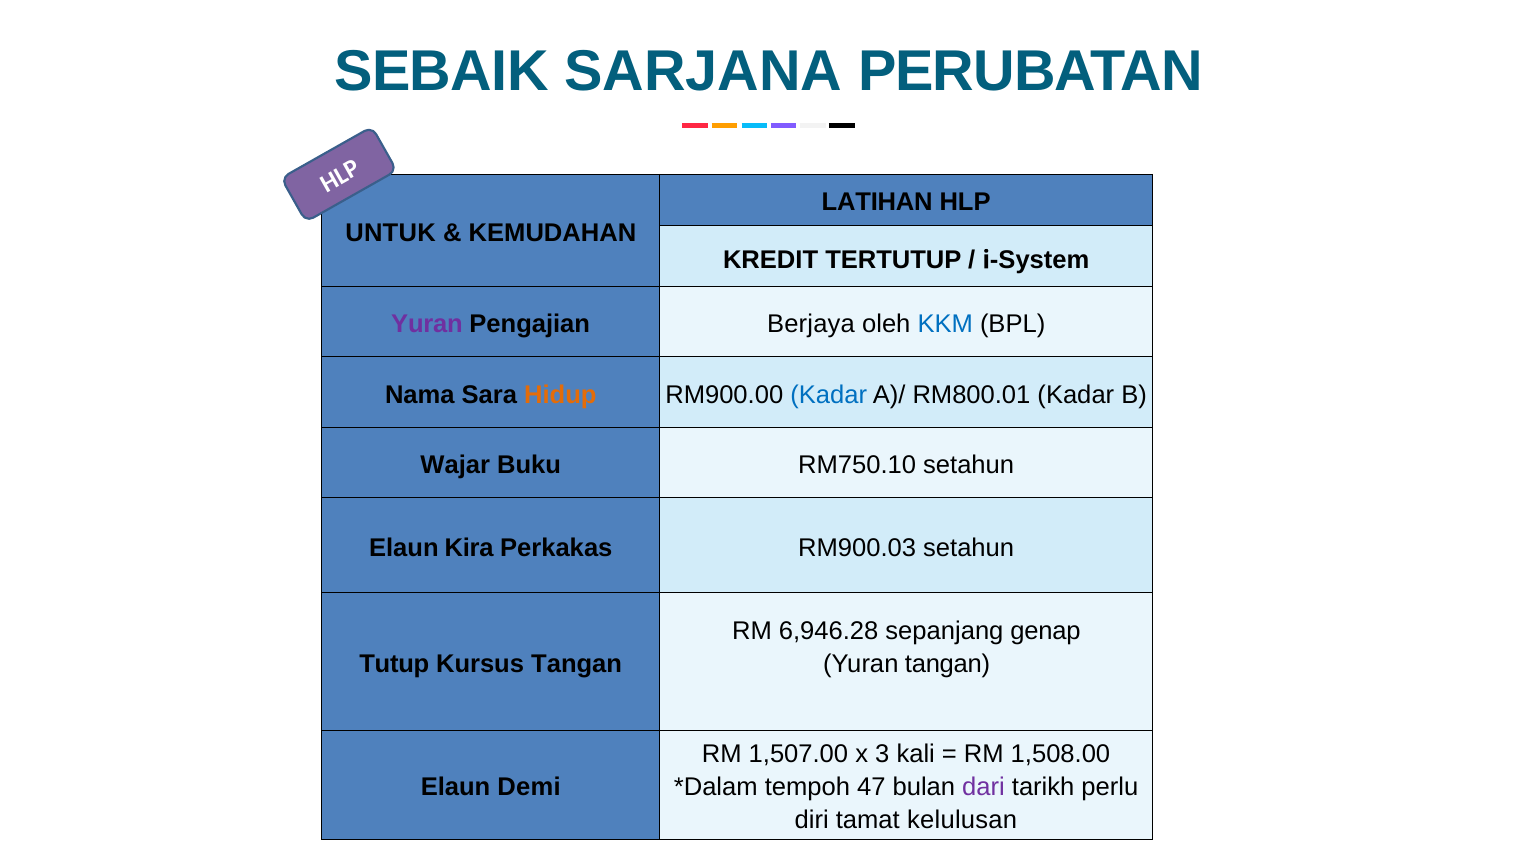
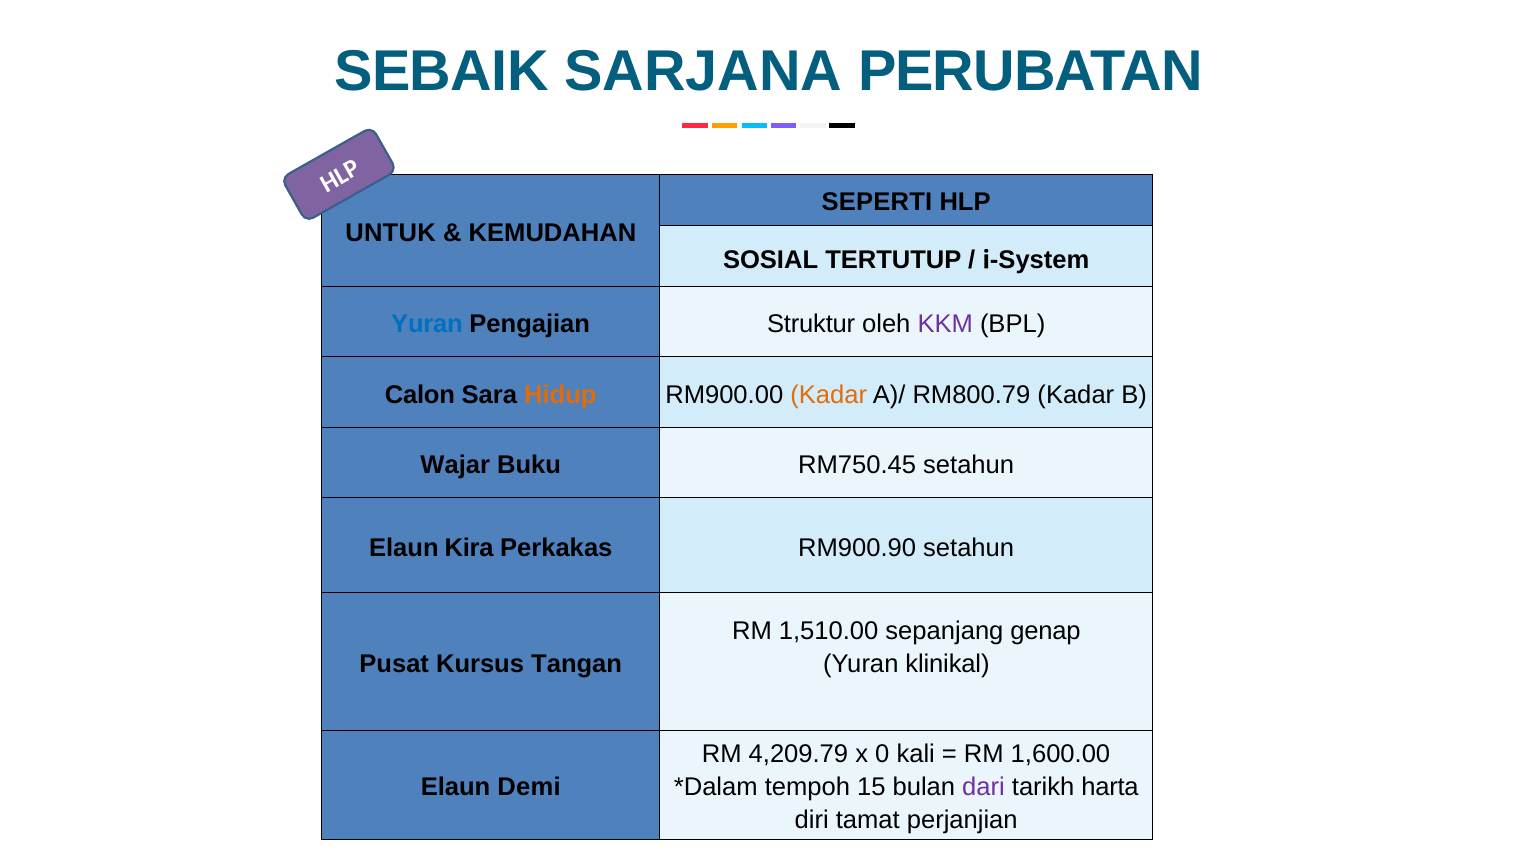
LATIHAN: LATIHAN -> SEPERTI (877, 202)
KREDIT: KREDIT -> SOSIAL (771, 260)
Yuran colour: purple -> blue (427, 324)
Berjaya: Berjaya -> Struktur (811, 324)
KKM colour: blue -> purple (945, 324)
Nama: Nama -> Calon (420, 395)
Kadar colour: blue -> orange (829, 395)
RM800.01: RM800.01 -> RM800.79 (971, 395)
RM750.10: RM750.10 -> RM750.45 (857, 465)
RM900.03: RM900.03 -> RM900.90 (857, 548)
6,946.28: 6,946.28 -> 1,510.00 (829, 631)
Tutup: Tutup -> Pusat (394, 664)
Yuran tangan: tangan -> klinikal (947, 664)
1,507.00: 1,507.00 -> 4,209.79 (798, 754)
3: 3 -> 0 (882, 754)
1,508.00: 1,508.00 -> 1,600.00 (1060, 754)
47: 47 -> 15 (871, 787)
perlu: perlu -> harta (1110, 787)
kelulusan: kelulusan -> perjanjian (962, 820)
